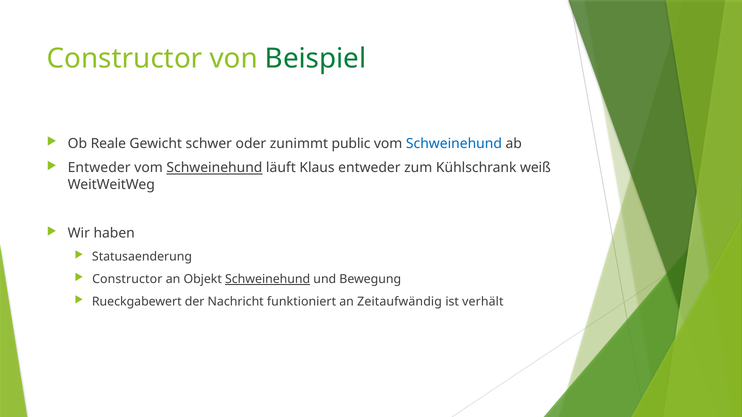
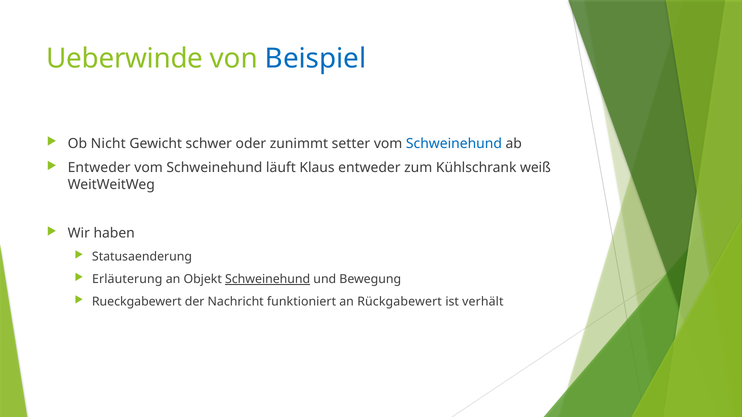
Constructor: Constructor -> Ueberwinde (125, 59)
Beispiel colour: green -> blue (316, 59)
Reale: Reale -> Nicht (108, 144)
public: public -> setter (351, 144)
Schweinehund underline: present -> none (214, 168)
Constructor: Constructor -> Erläuterung (127, 280)
Zeitaufwändig: Zeitaufwändig -> Rückgabewert (400, 302)
